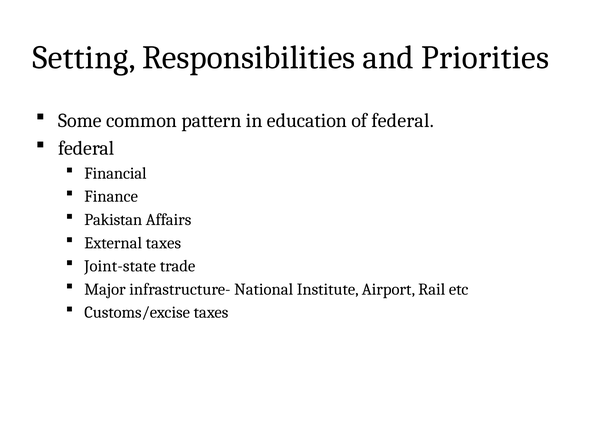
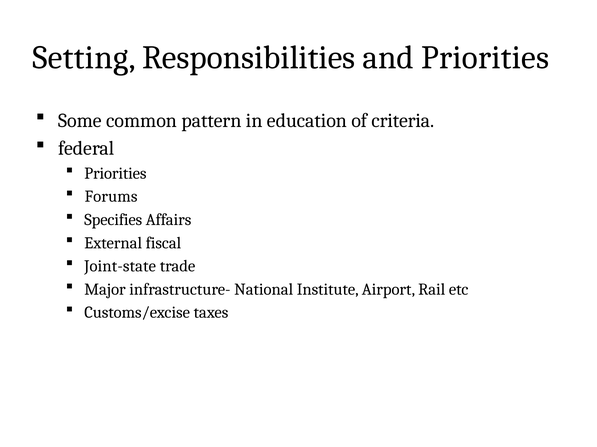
of federal: federal -> criteria (403, 121)
Financial: Financial -> Priorities (115, 174)
Finance: Finance -> Forums (111, 197)
Pakistan: Pakistan -> Specifies (113, 220)
External taxes: taxes -> fiscal (163, 243)
